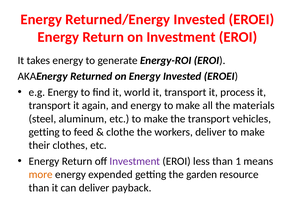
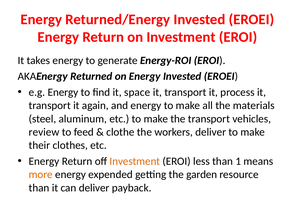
world: world -> space (137, 92)
getting: getting -> review (44, 132)
Investment colour: purple -> orange (135, 161)
